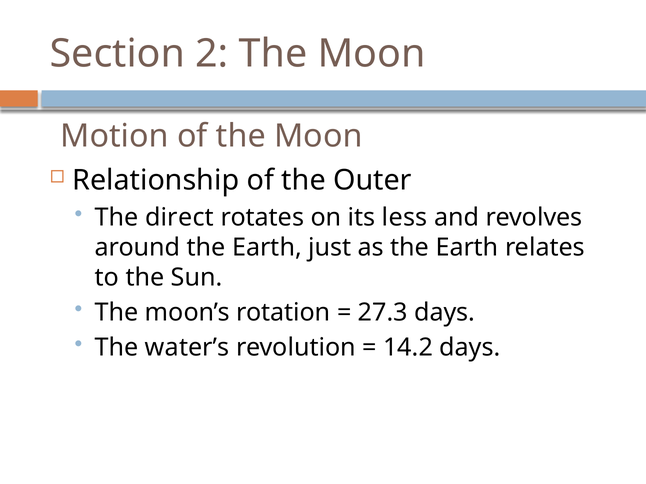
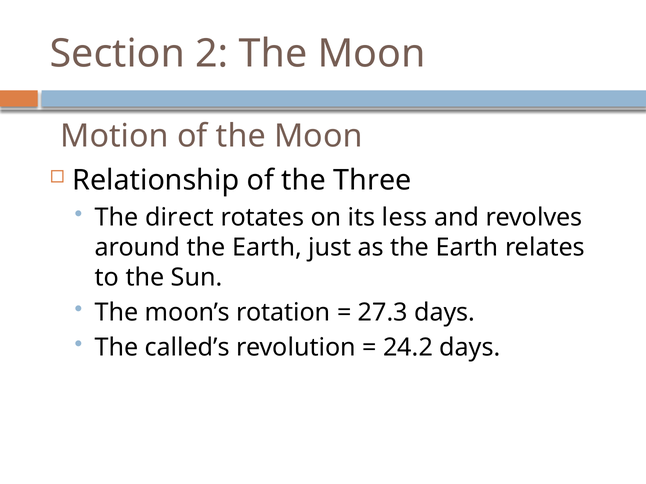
Outer: Outer -> Three (372, 181)
water’s: water’s -> called’s (187, 348)
14.2: 14.2 -> 24.2 (408, 348)
